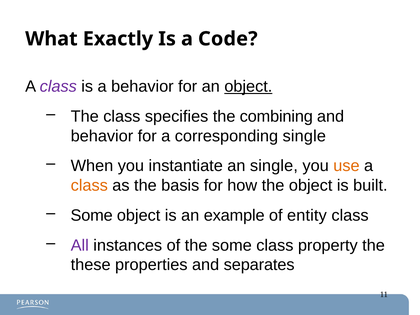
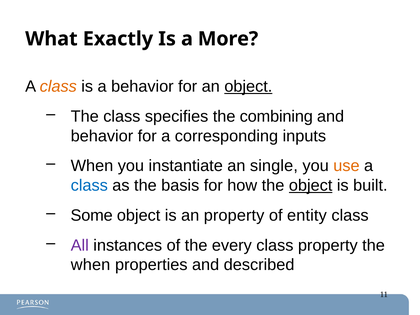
Code: Code -> More (228, 39)
class colour: purple -> orange (58, 87)
corresponding single: single -> inputs (304, 136)
class colour: orange -> blue (89, 186)
object underline: none -> present (311, 186)
an example: example -> property (234, 215)
the some: some -> every (232, 245)
these: these -> when (91, 265)
separates: separates -> described (259, 265)
